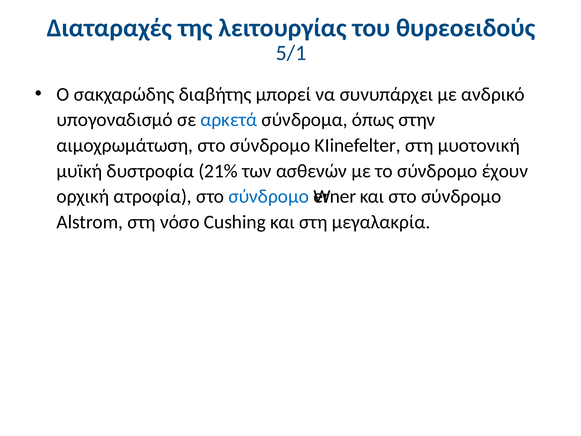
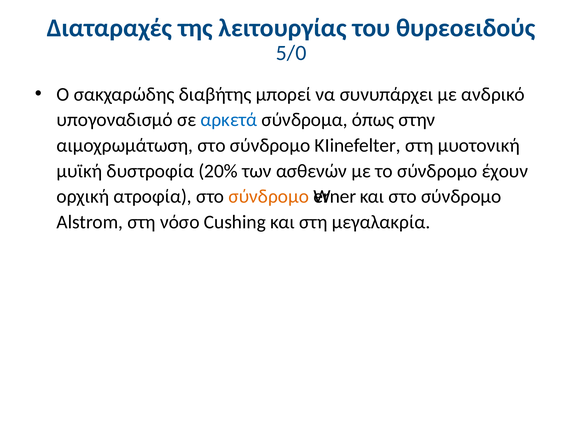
5/1: 5/1 -> 5/0 (291, 53)
21%: 21% -> 20% (218, 171)
σύνδρομο colour: blue -> orange (269, 196)
